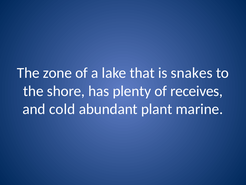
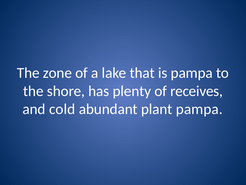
is snakes: snakes -> pampa (192, 73)
plant marine: marine -> pampa (199, 109)
